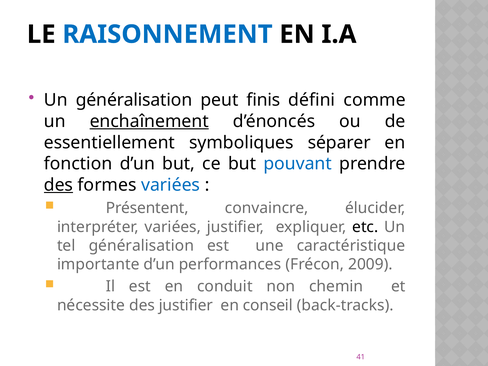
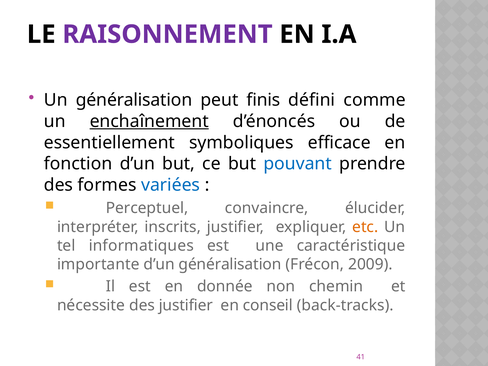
RAISONNEMENT colour: blue -> purple (167, 34)
séparer: séparer -> efficace (339, 143)
des underline: present -> none (58, 185)
Présentent: Présentent -> Perceptuel (147, 208)
interpréter variées: variées -> inscrits (173, 227)
etc colour: black -> orange (365, 227)
tel généralisation: généralisation -> informatiques (141, 246)
d’un performances: performances -> généralisation (230, 264)
conduit: conduit -> donnée (225, 287)
